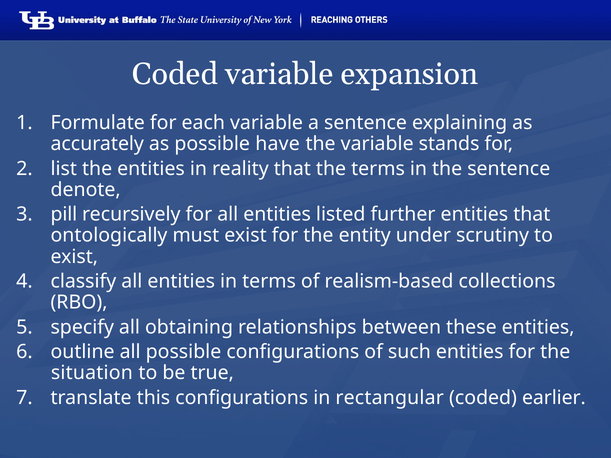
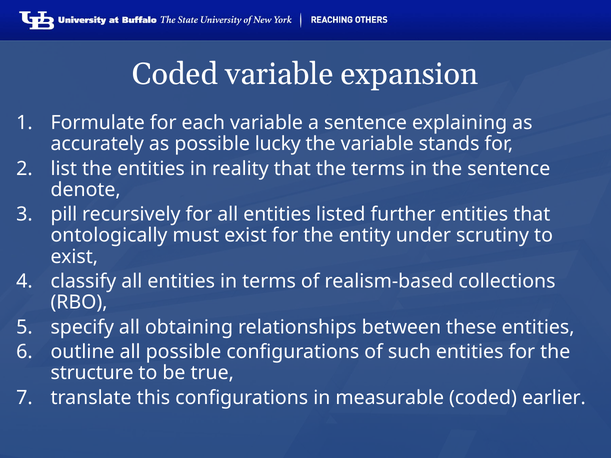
have: have -> lucky (278, 144)
situation: situation -> structure (92, 373)
rectangular: rectangular -> measurable (390, 398)
